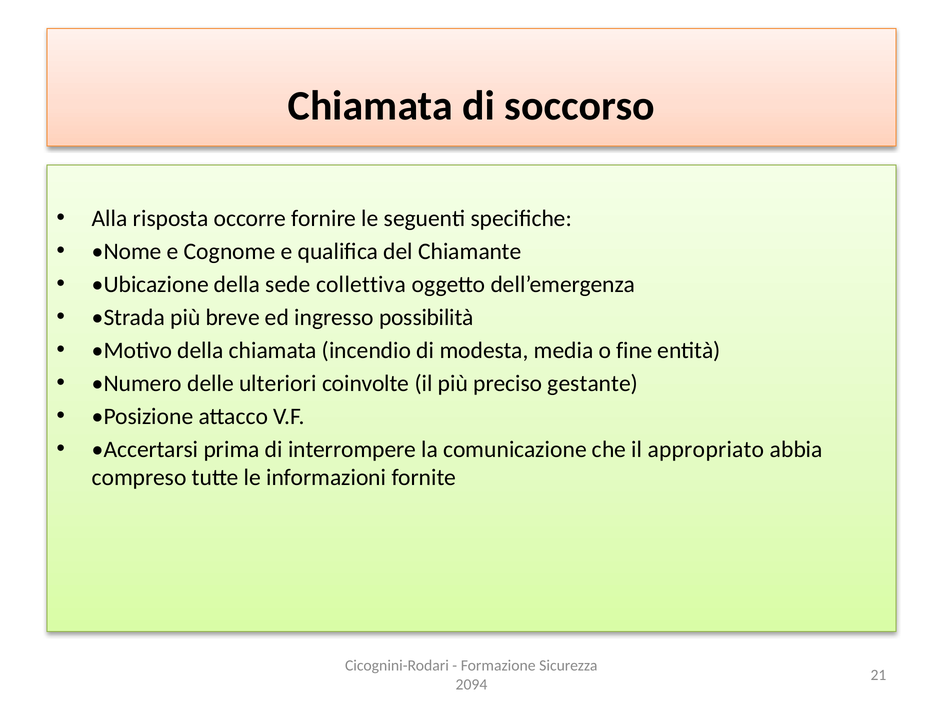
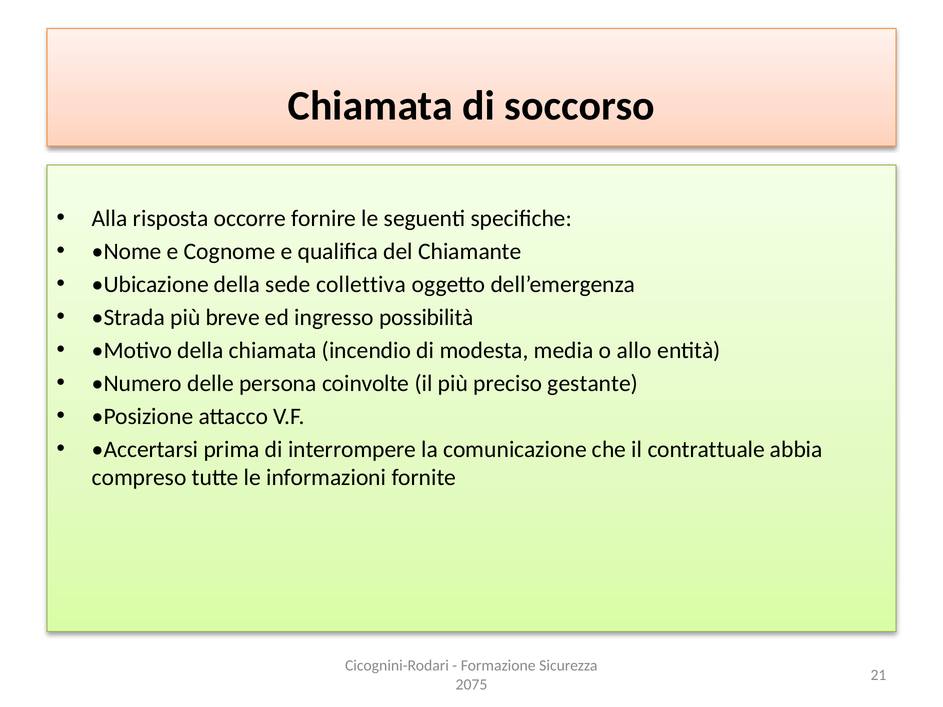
fine: fine -> allo (634, 351)
ulteriori: ulteriori -> persona (278, 384)
appropriato: appropriato -> contrattuale (706, 450)
2094: 2094 -> 2075 (471, 685)
